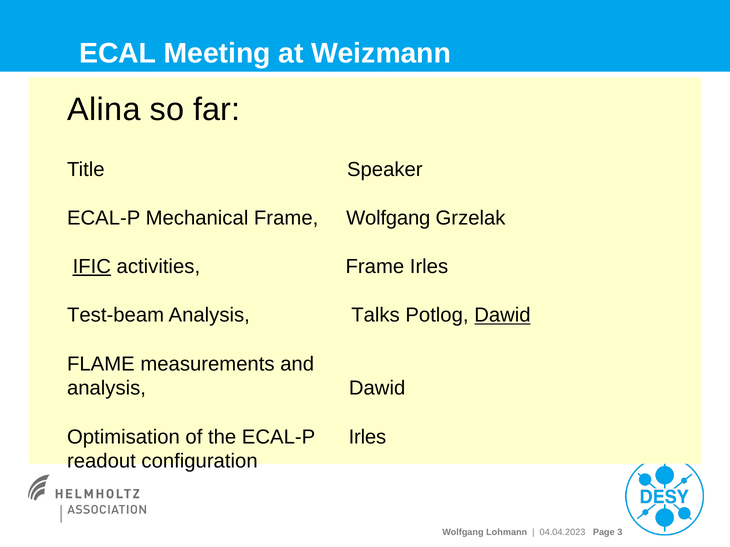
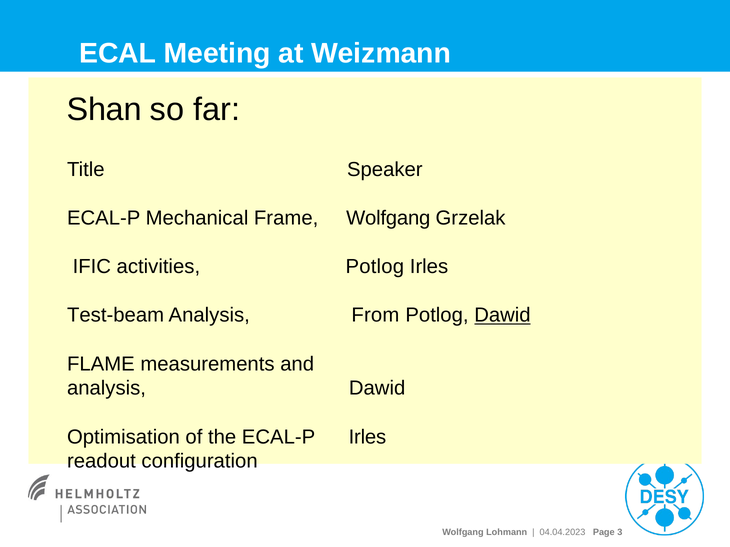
Alina: Alina -> Shan (104, 109)
IFIC underline: present -> none (92, 267)
activities Frame: Frame -> Potlog (375, 267)
Talks: Talks -> From (375, 316)
